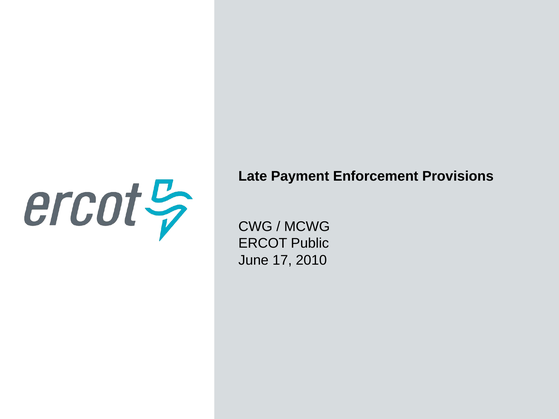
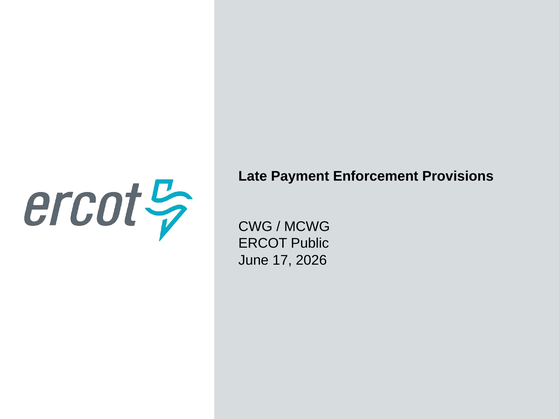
2010: 2010 -> 2026 (311, 260)
